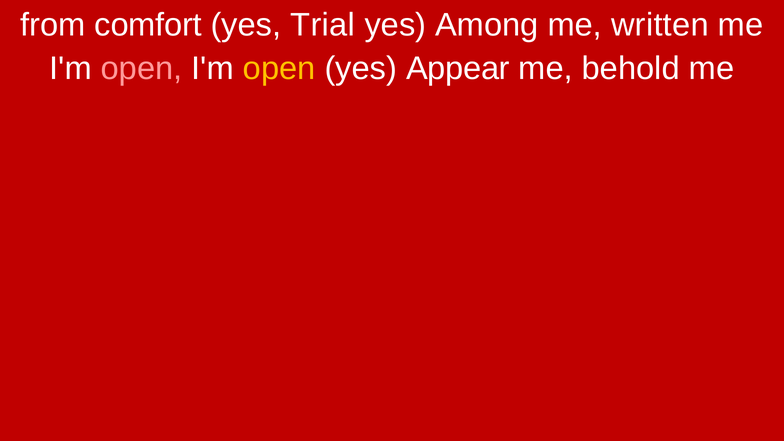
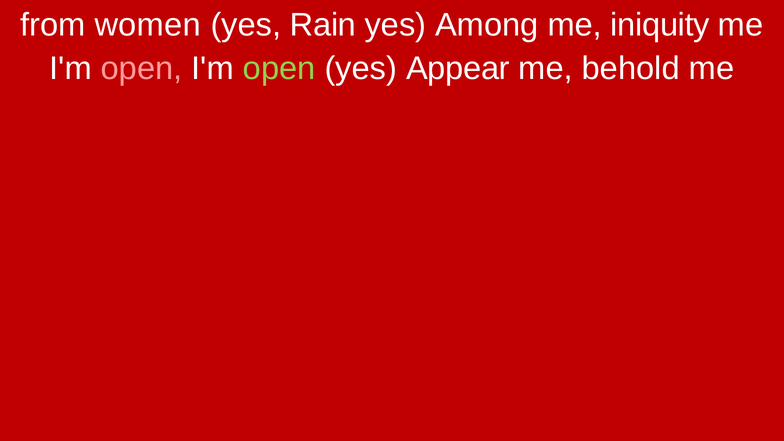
comfort: comfort -> women (148, 25)
Trial: Trial -> Rain (323, 25)
written: written -> iniquity (660, 25)
open colour: yellow -> light green (279, 68)
